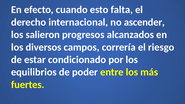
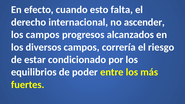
los salieron: salieron -> campos (43, 35)
